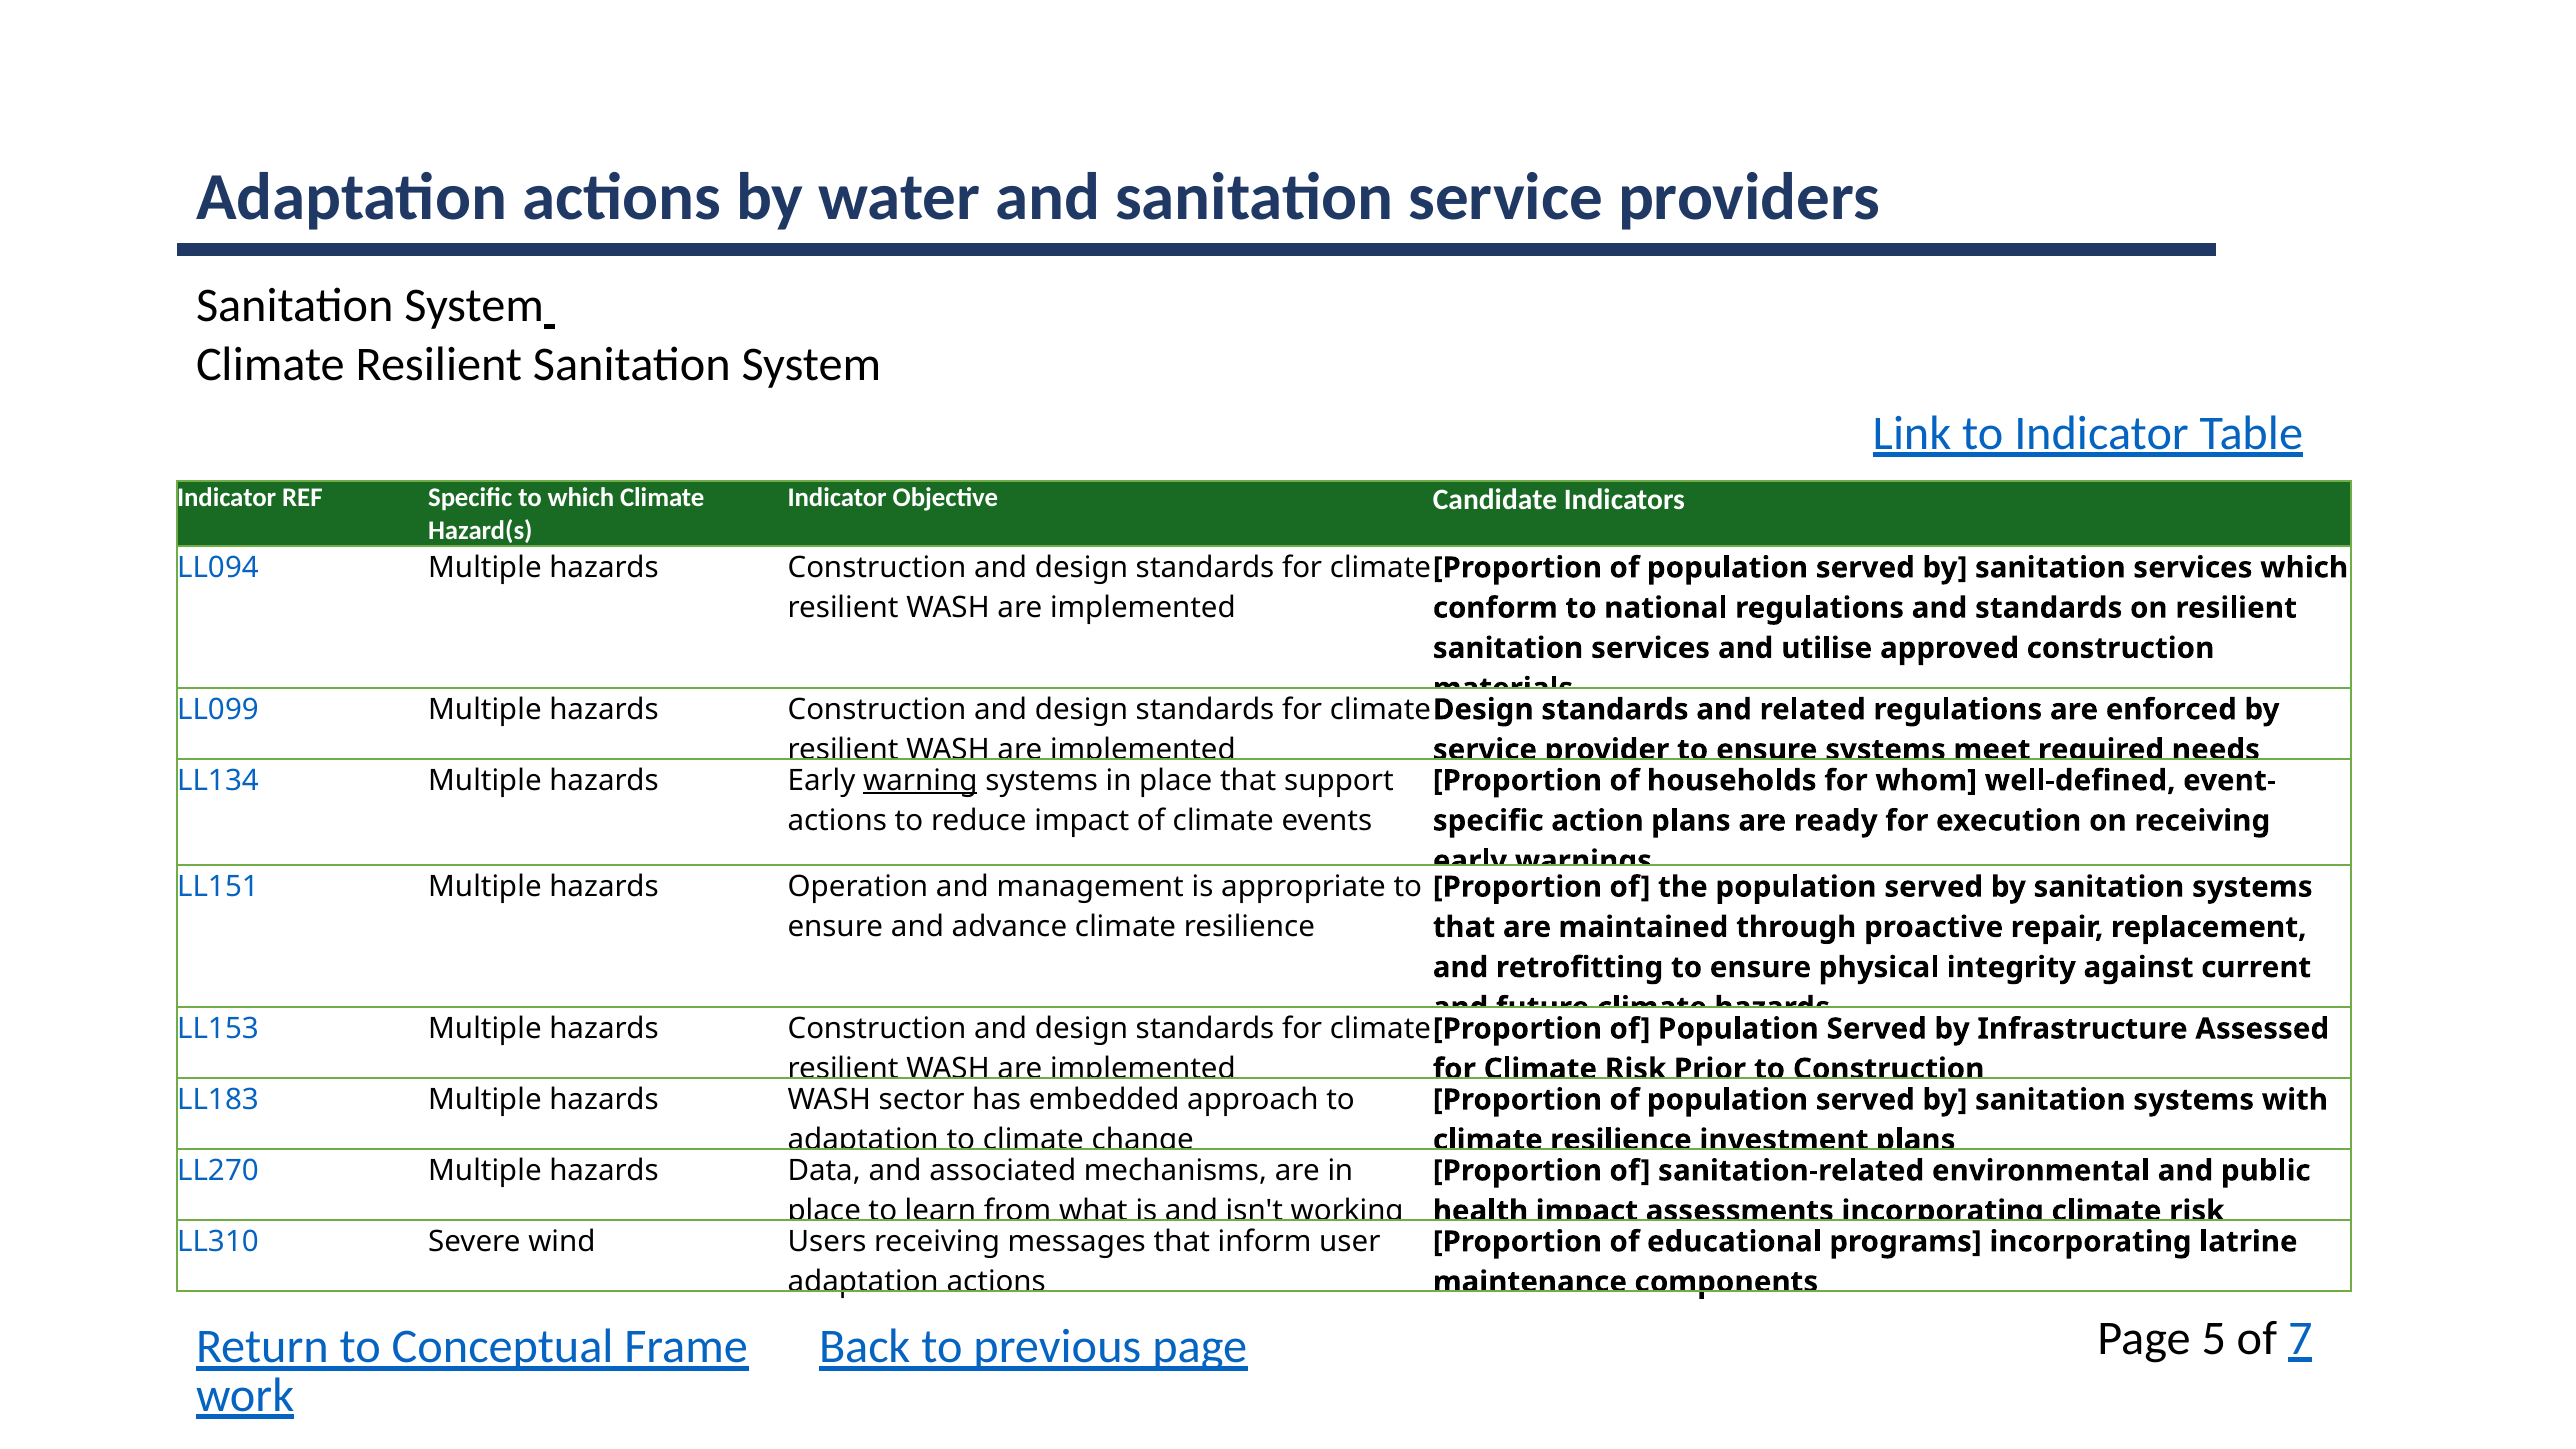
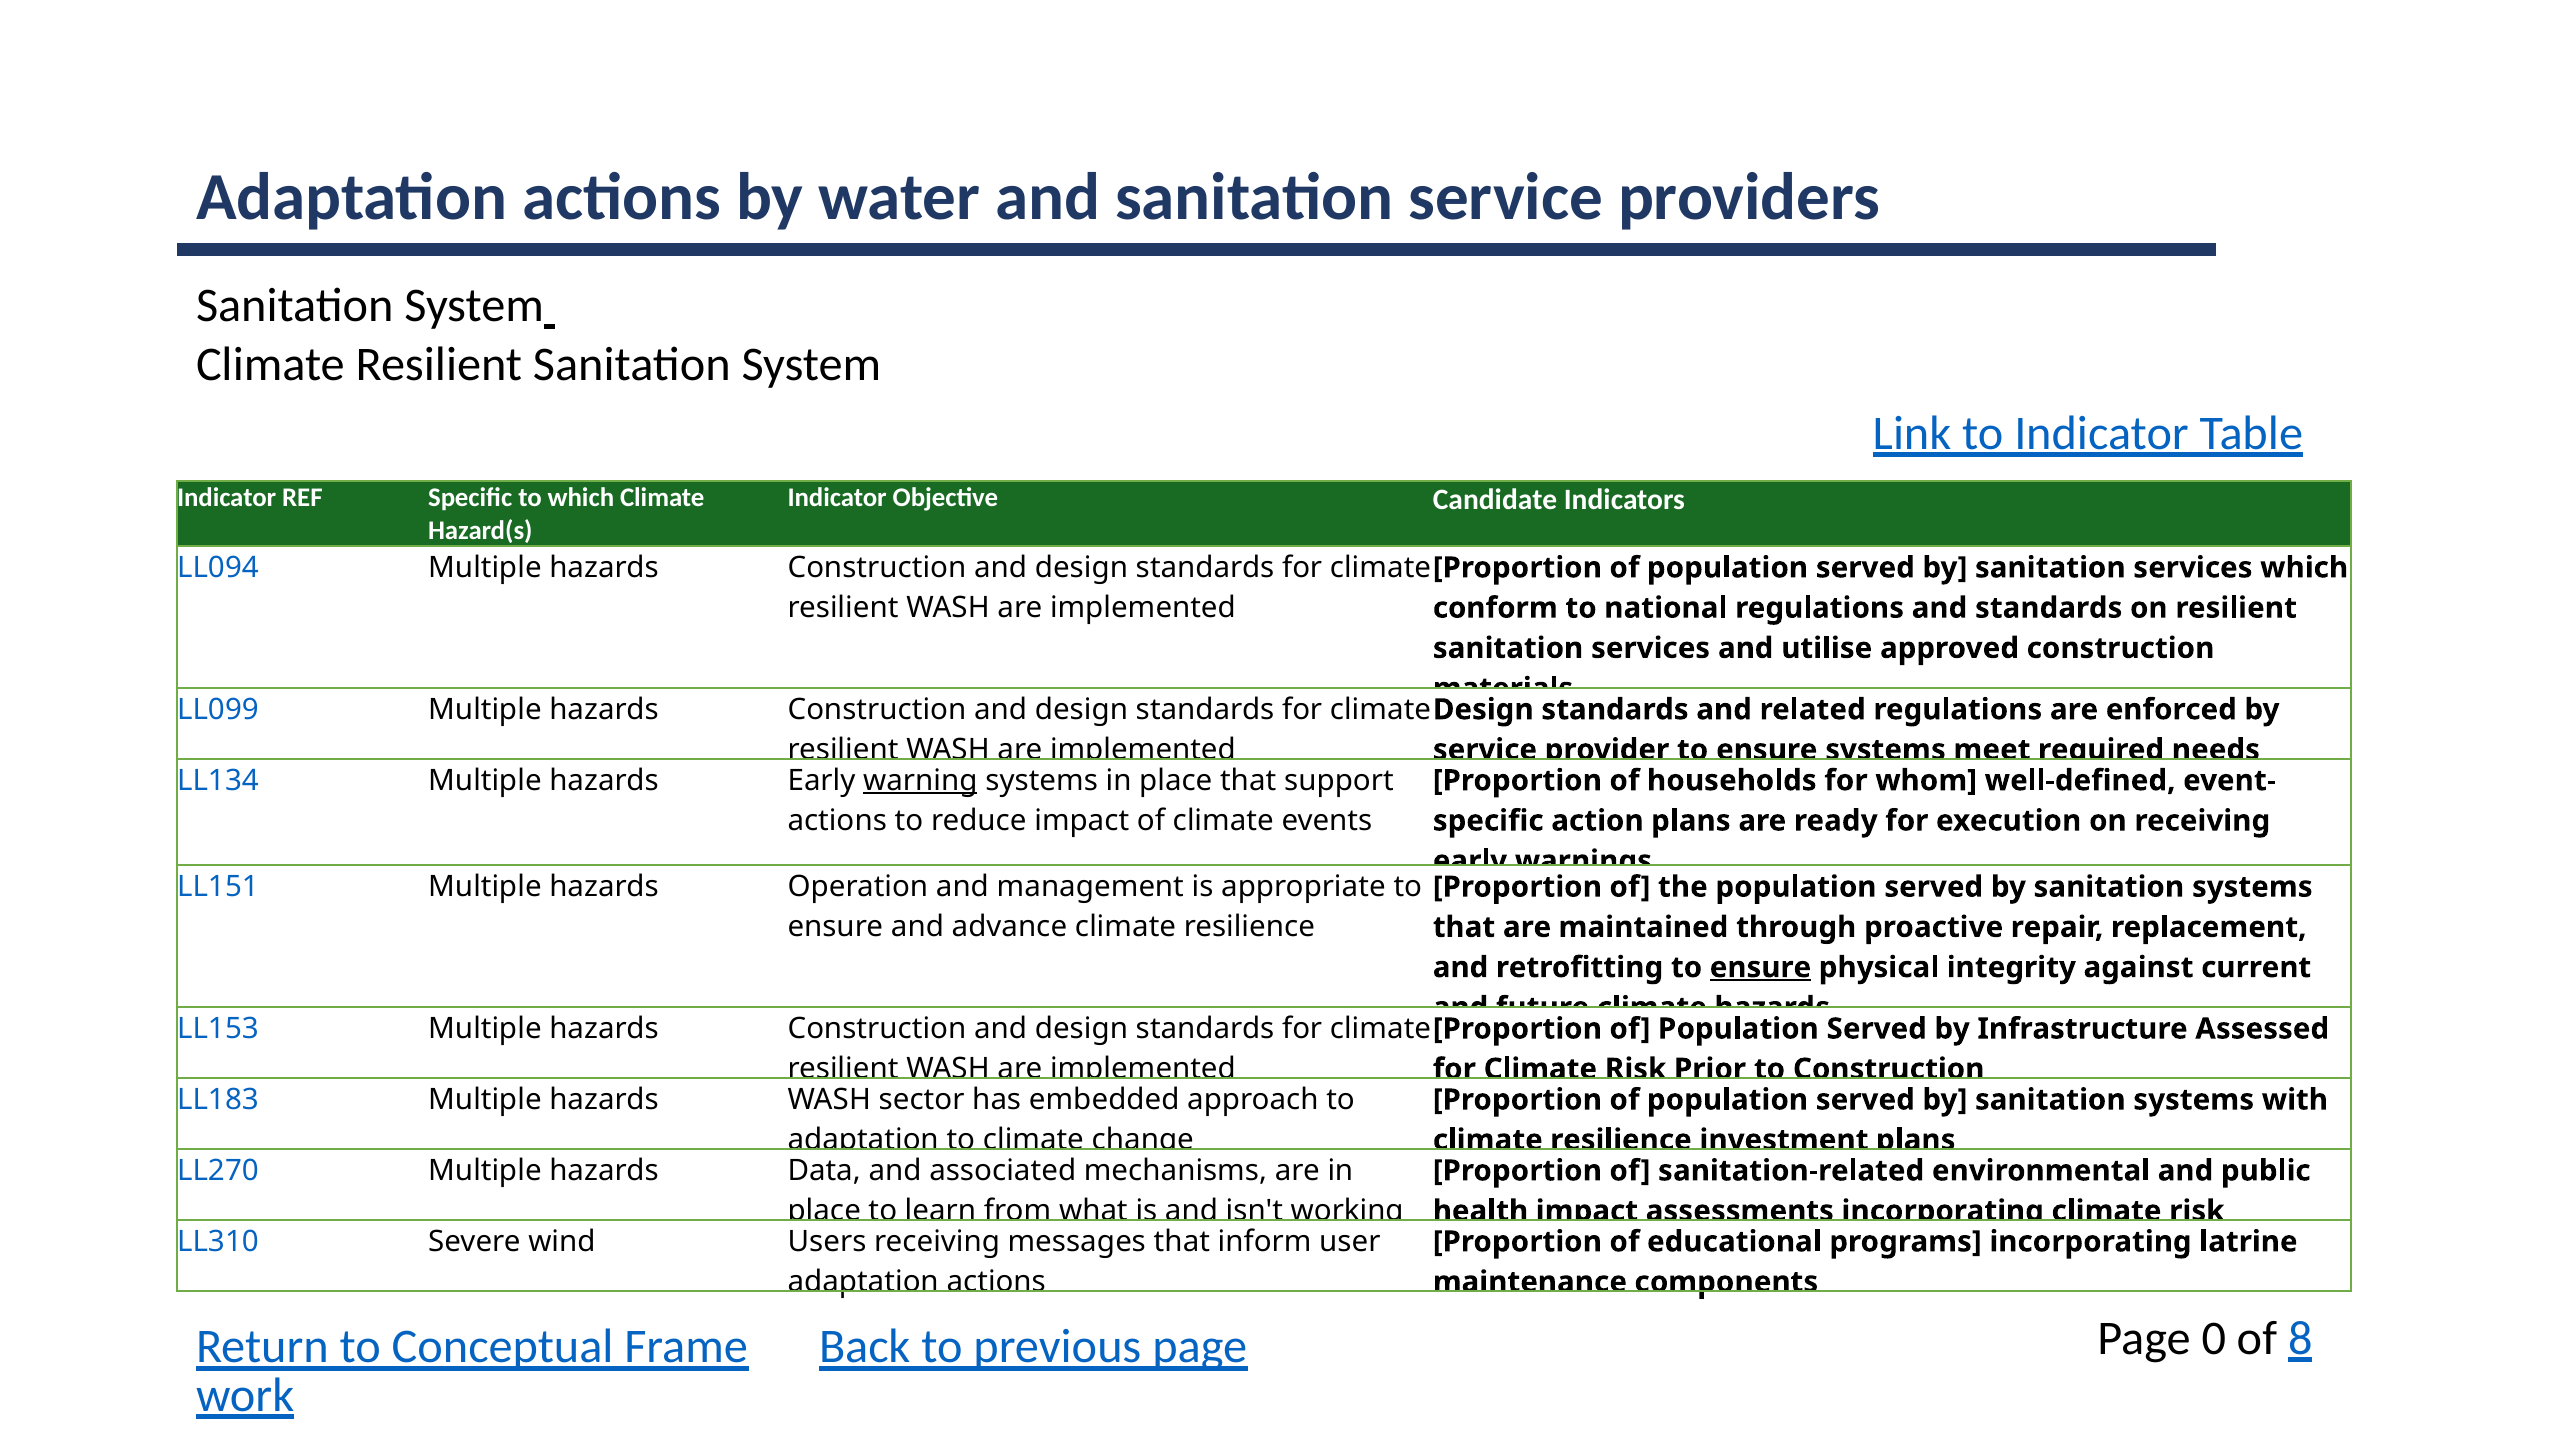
ensure underline: none -> present (1760, 967)
5: 5 -> 0 (2214, 1339)
7: 7 -> 8 (2300, 1339)
